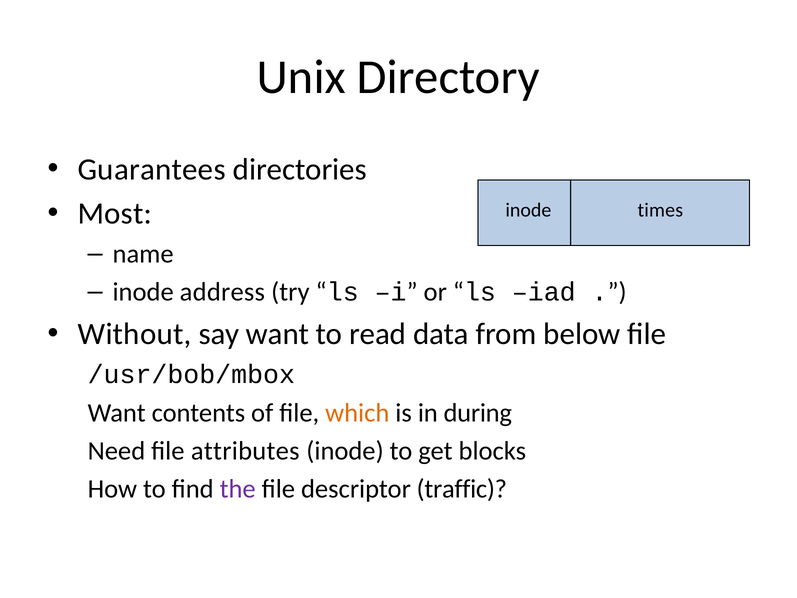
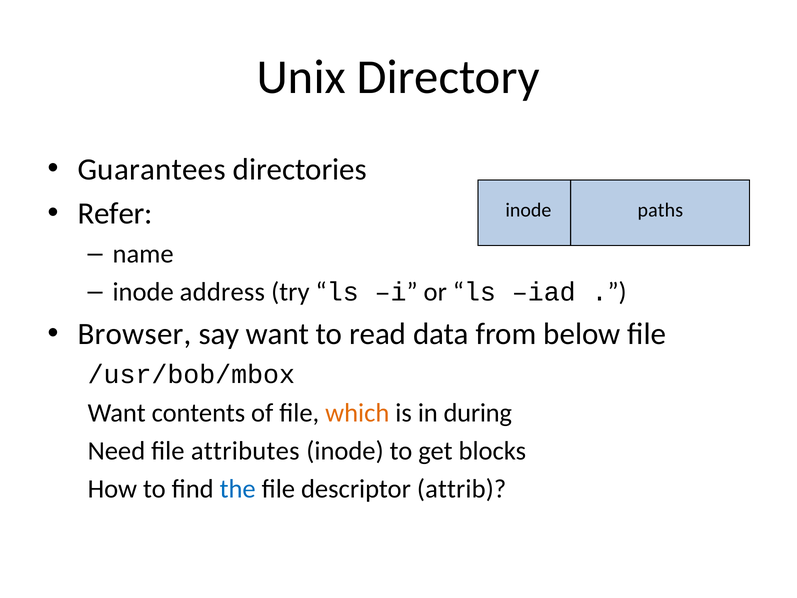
Most: Most -> Refer (115, 214)
times: times -> paths (660, 210)
Without: Without -> Browser (135, 334)
the colour: purple -> blue (238, 489)
traffic: traffic -> attrib (462, 489)
